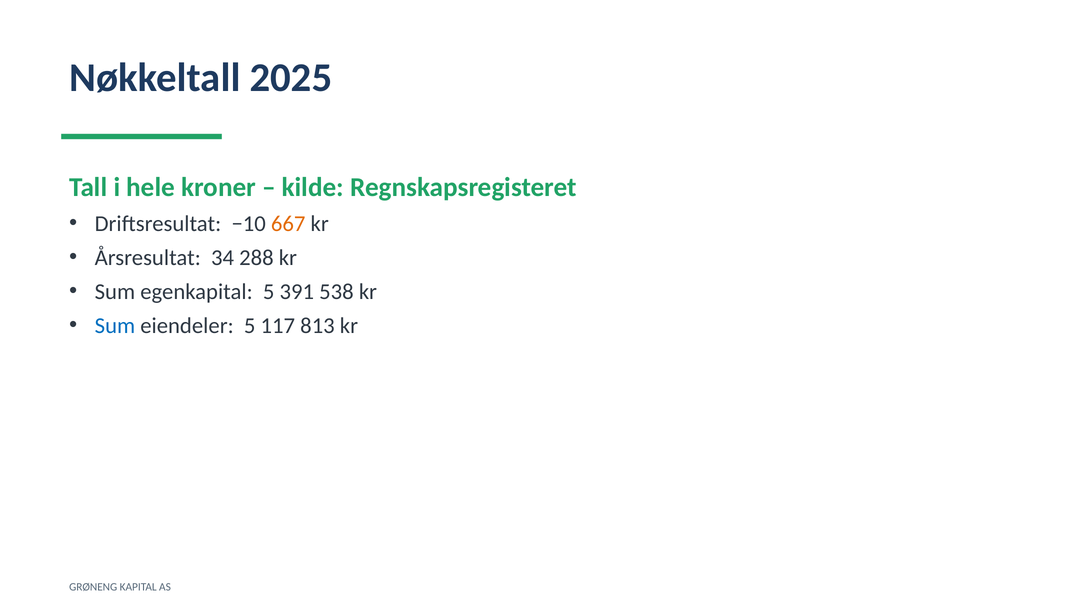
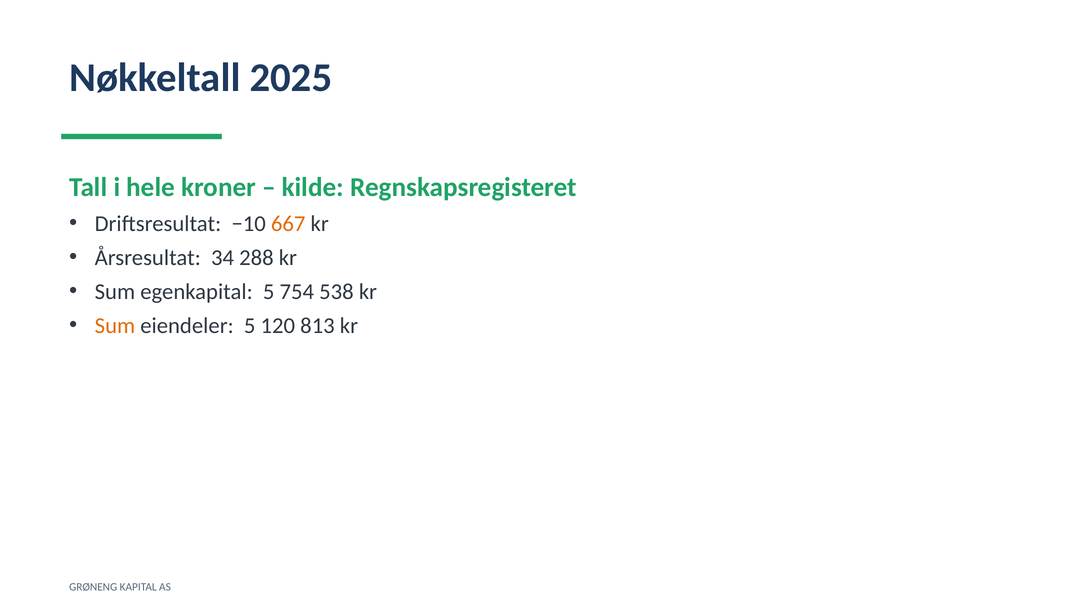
391: 391 -> 754 (297, 292)
Sum colour: blue -> orange (115, 326)
117: 117 -> 120 (278, 326)
